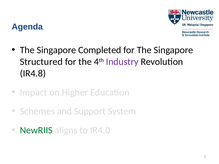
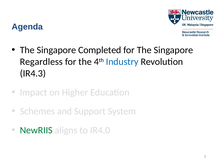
Structured: Structured -> Regardless (41, 62)
Industry colour: purple -> blue (122, 62)
IR4.8: IR4.8 -> IR4.3 (33, 73)
